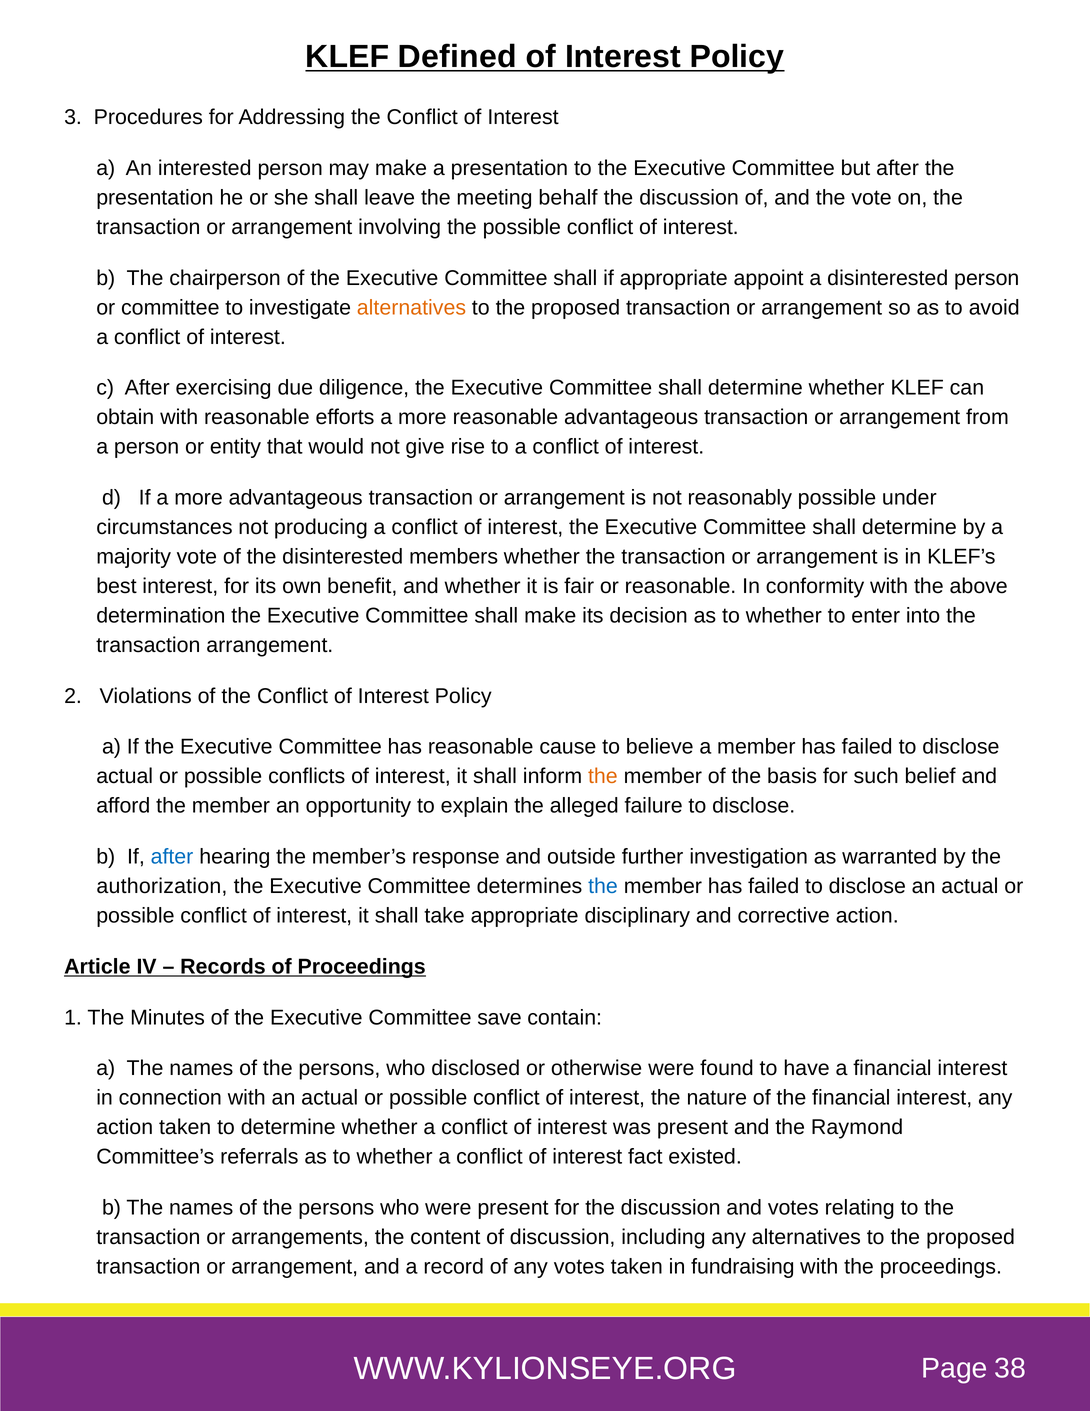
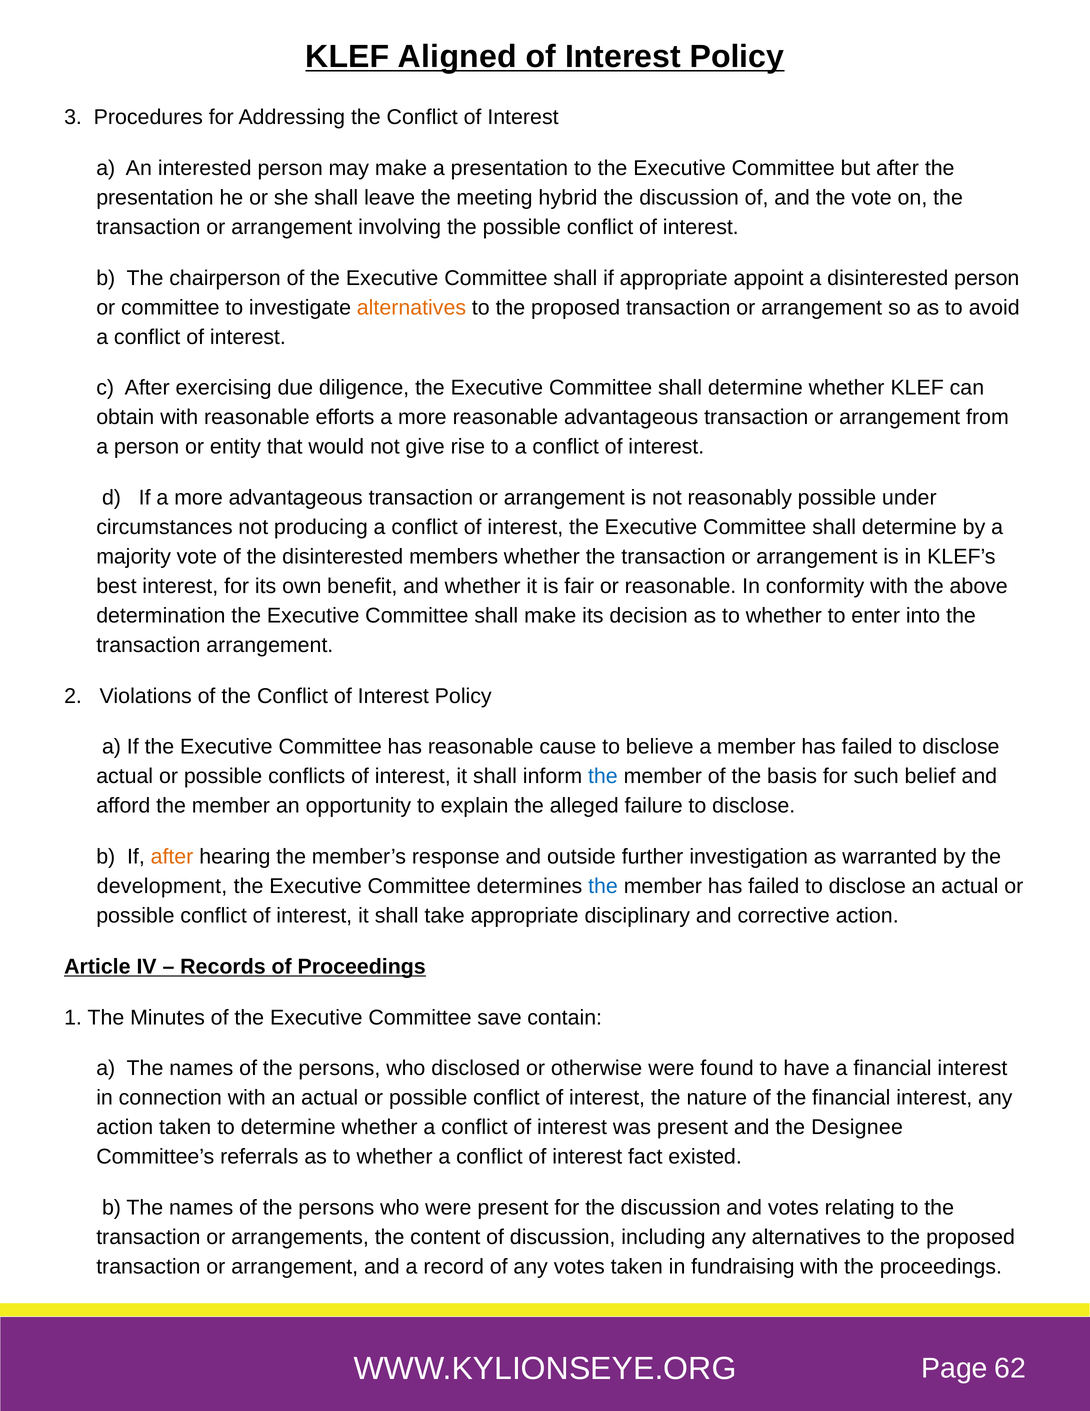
Defined: Defined -> Aligned (457, 57)
behalf: behalf -> hybrid (568, 198)
the colour: orange -> blue (603, 776)
after colour: blue -> orange (172, 857)
authorization: authorization -> development (162, 886)
Raymond: Raymond -> Designee (857, 1127)
38: 38 -> 62 (1010, 1368)
